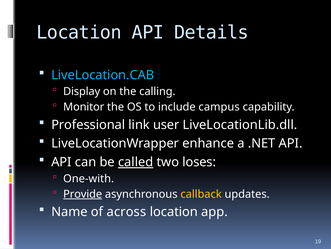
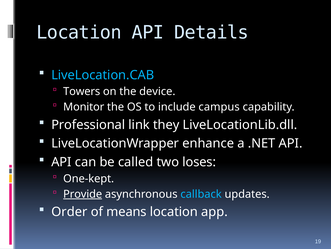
Display: Display -> Towers (82, 91)
calling: calling -> device (157, 91)
user: user -> they (166, 124)
called underline: present -> none (136, 162)
One-with: One-with -> One-kept (89, 178)
callback colour: yellow -> light blue (201, 194)
Name: Name -> Order (69, 211)
across: across -> means (127, 211)
